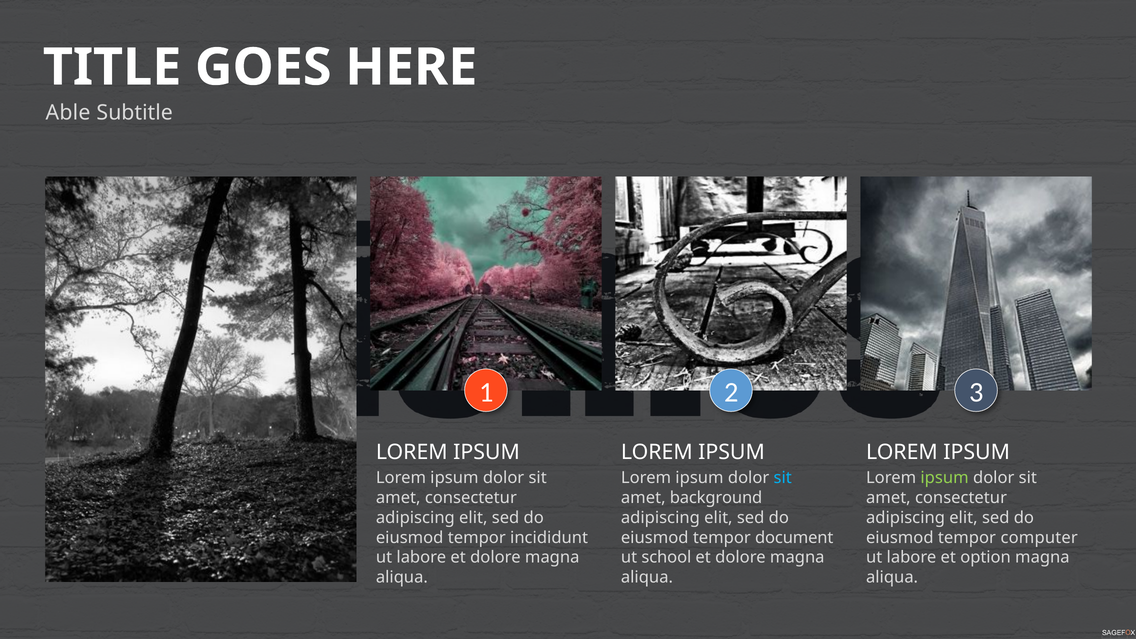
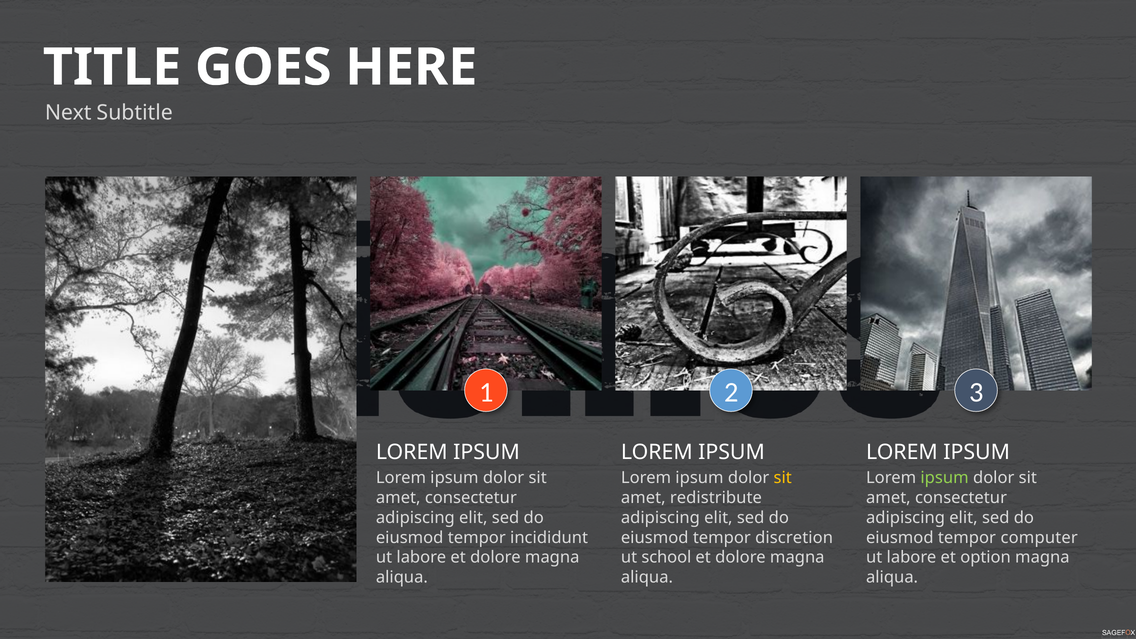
Able: Able -> Next (68, 113)
sit colour: light blue -> yellow (783, 478)
background: background -> redistribute (716, 498)
document: document -> discretion (794, 538)
